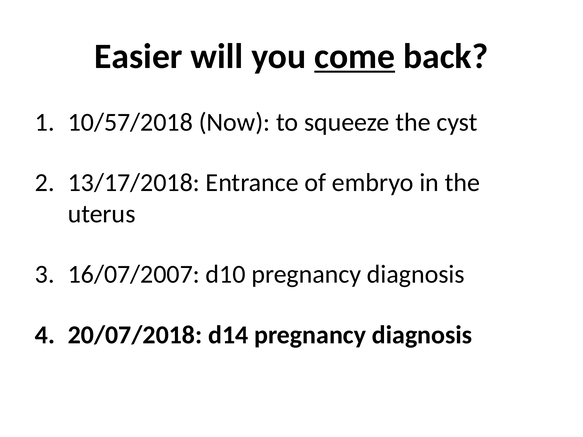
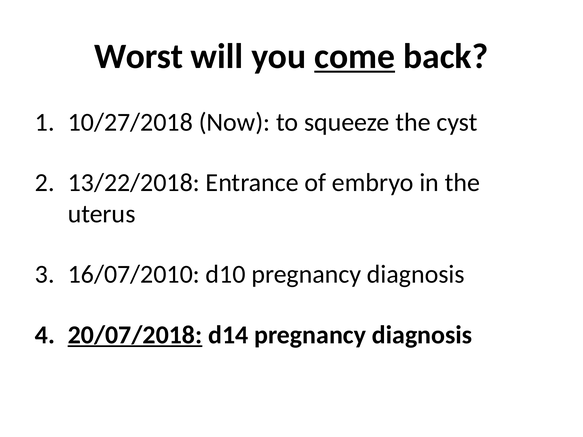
Easier: Easier -> Worst (139, 56)
10/57/2018: 10/57/2018 -> 10/27/2018 (130, 122)
13/17/2018: 13/17/2018 -> 13/22/2018 (134, 183)
16/07/2007: 16/07/2007 -> 16/07/2010 (134, 275)
20/07/2018 underline: none -> present (135, 335)
